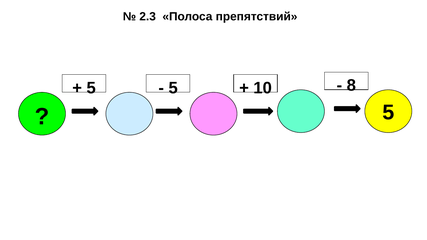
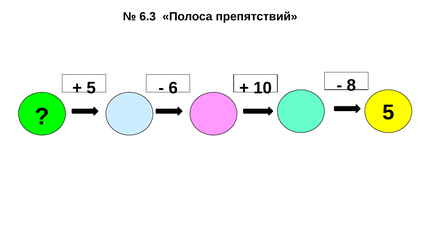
2.3: 2.3 -> 6.3 (148, 17)
5: 5 -> 6 (173, 88)
